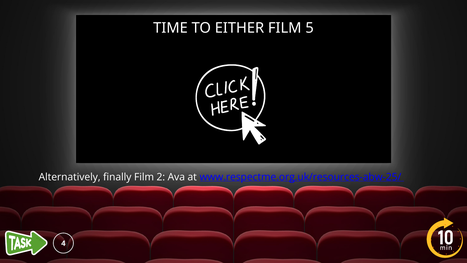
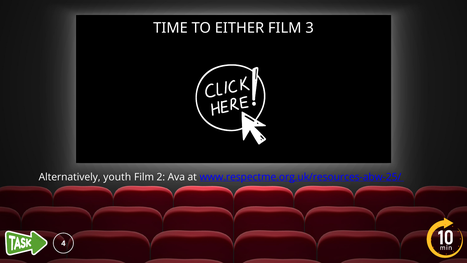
5: 5 -> 3 (310, 28)
finally: finally -> youth (117, 177)
